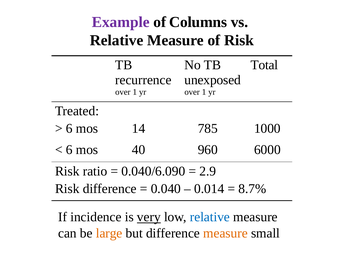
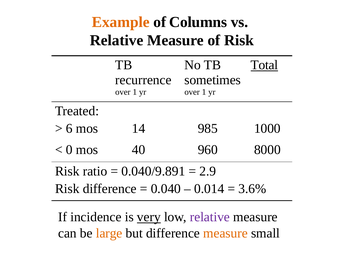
Example colour: purple -> orange (121, 22)
Total underline: none -> present (264, 65)
unexposed: unexposed -> sometimes (213, 80)
785: 785 -> 985 (208, 128)
6: 6 -> 0 (69, 150)
6000: 6000 -> 8000 (267, 150)
0.040/6.090: 0.040/6.090 -> 0.040/9.891 (153, 171)
8.7%: 8.7% -> 3.6% (252, 189)
relative colour: blue -> purple (210, 217)
